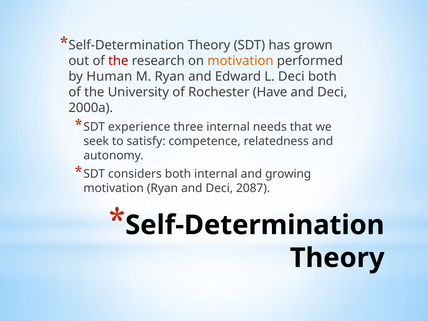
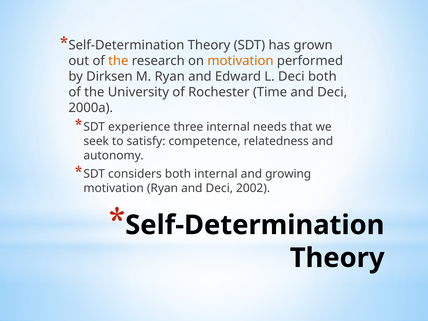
the colour: red -> orange (118, 61)
Human: Human -> Dirksen (109, 76)
Have: Have -> Time (270, 92)
2087: 2087 -> 2002 (253, 188)
